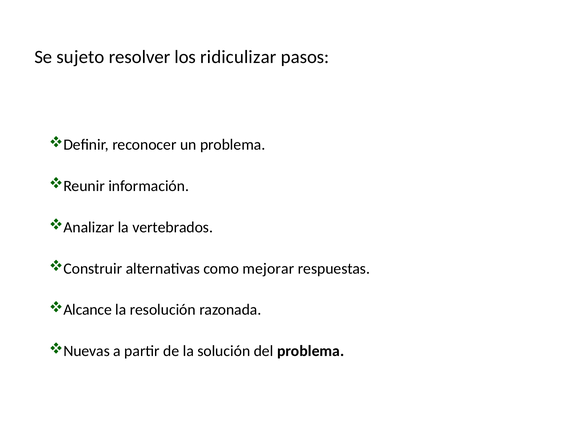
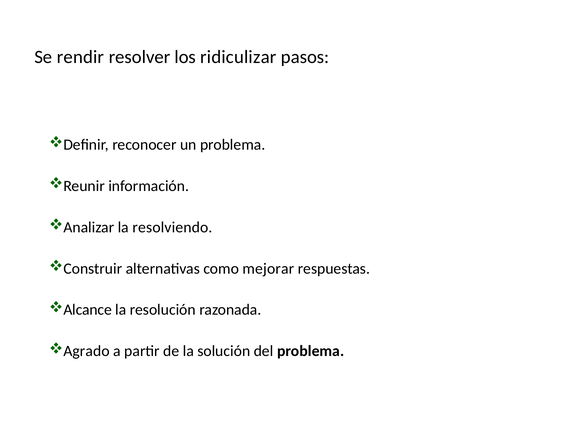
sujeto: sujeto -> rendir (80, 57)
vertebrados: vertebrados -> resolviendo (173, 227)
Nuevas: Nuevas -> Agrado (87, 351)
